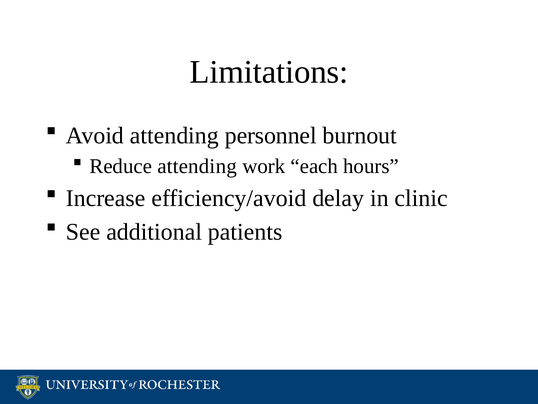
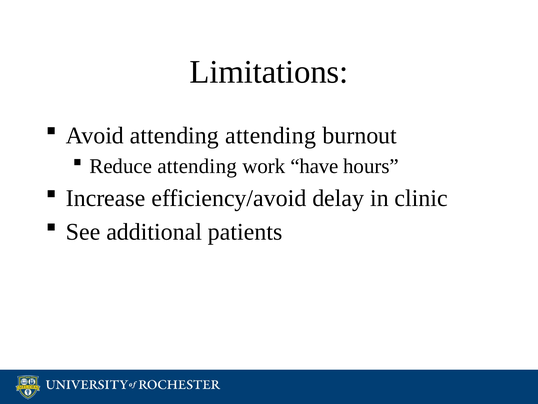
attending personnel: personnel -> attending (271, 135)
each: each -> have (314, 166)
